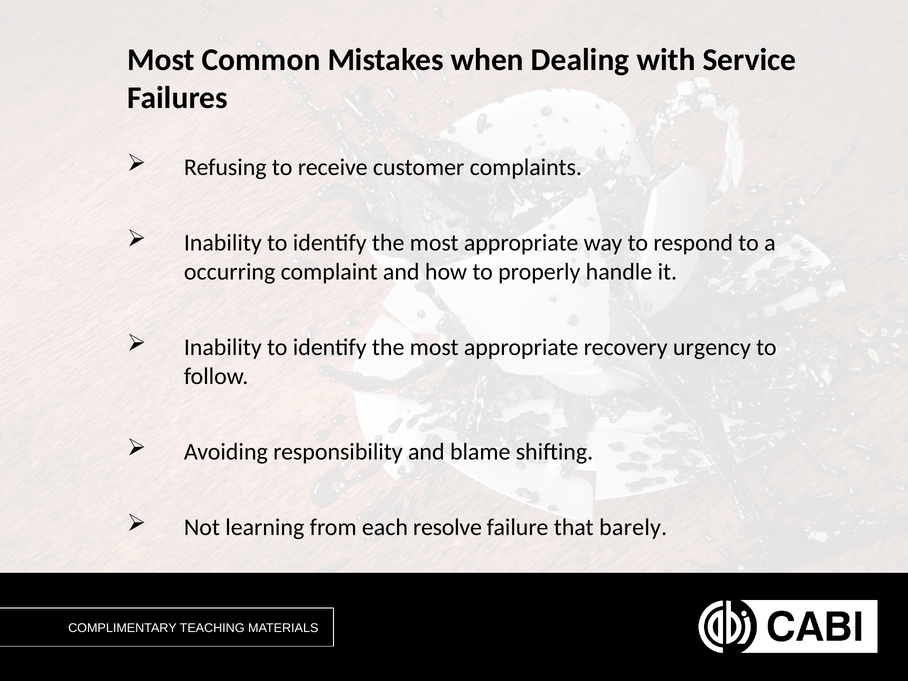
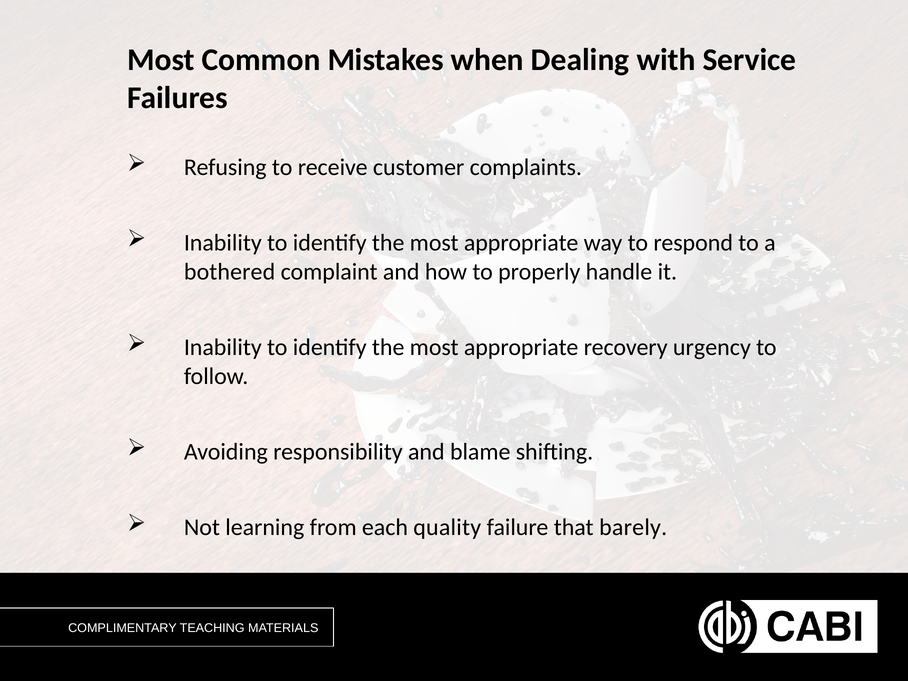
occurring: occurring -> bothered (230, 272)
resolve: resolve -> quality (447, 527)
